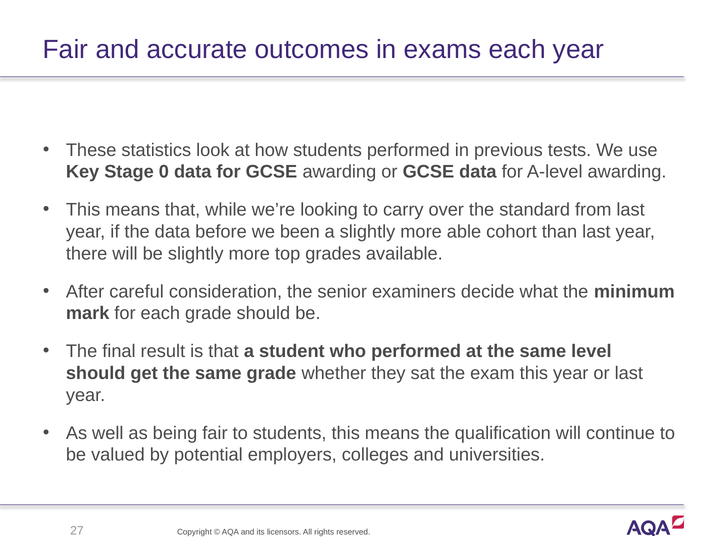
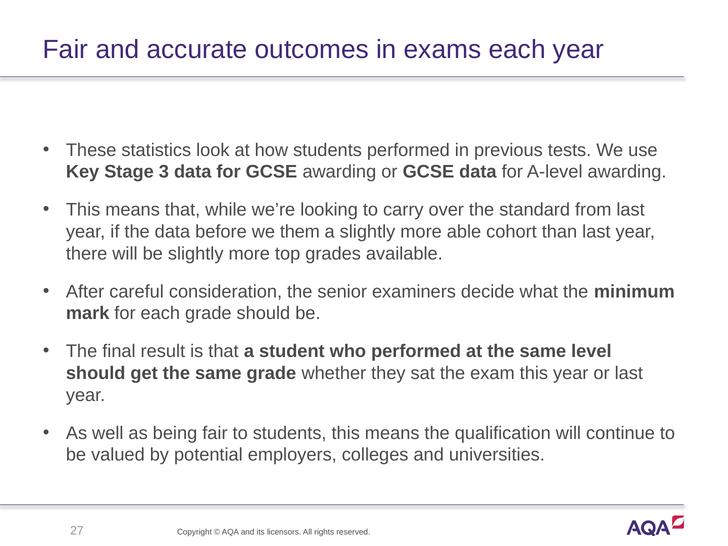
0: 0 -> 3 (164, 172)
been: been -> them (300, 232)
